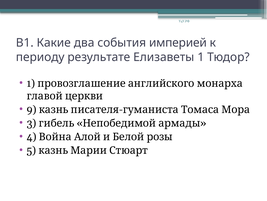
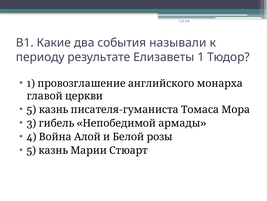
империей: империей -> называли (178, 43)
9: 9 -> 5 (31, 109)
